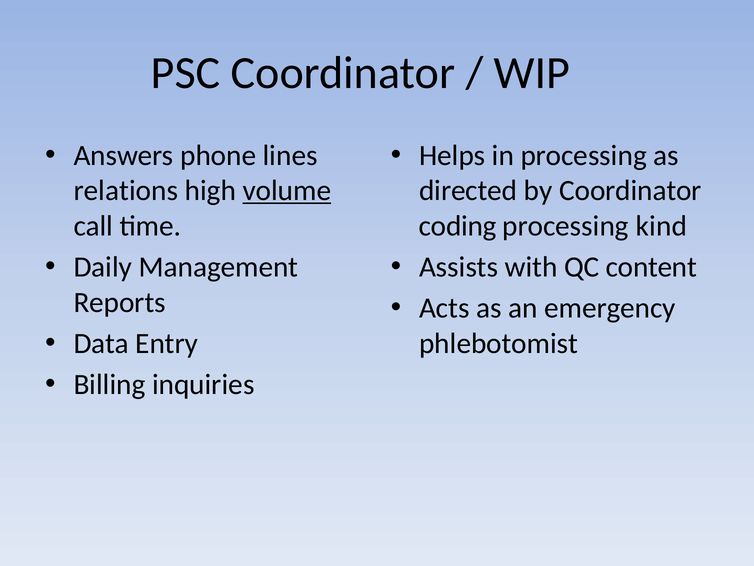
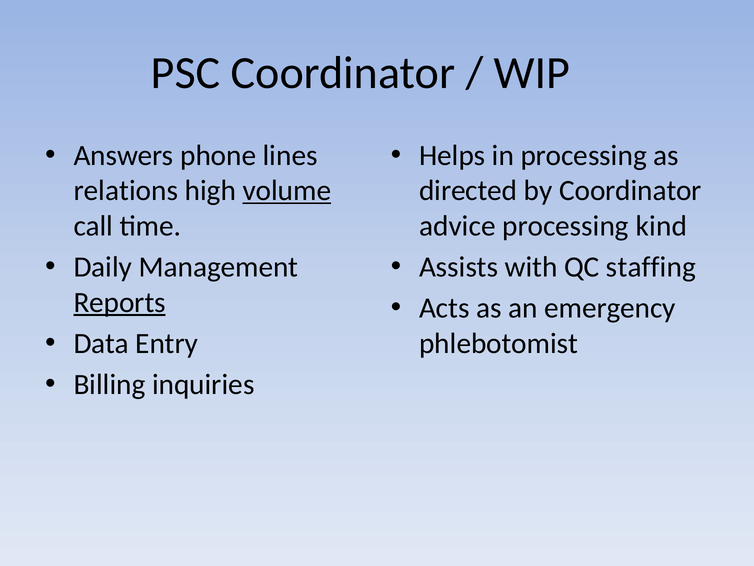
coding: coding -> advice (457, 226)
content: content -> staffing (651, 267)
Reports underline: none -> present (120, 302)
